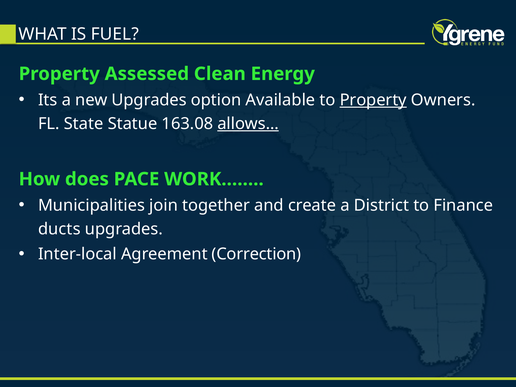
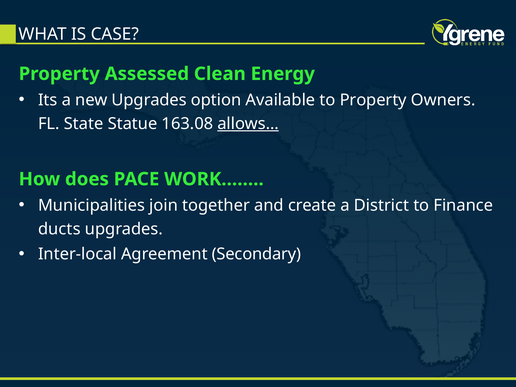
FUEL: FUEL -> CASE (115, 34)
Property underline: present -> none (373, 100)
Correction: Correction -> Secondary (256, 254)
